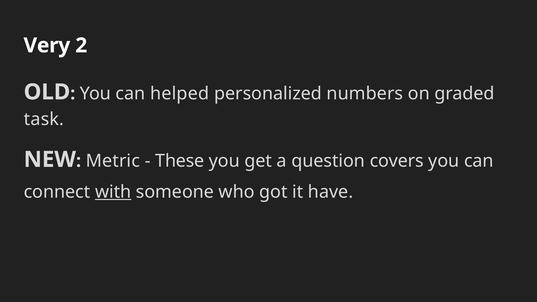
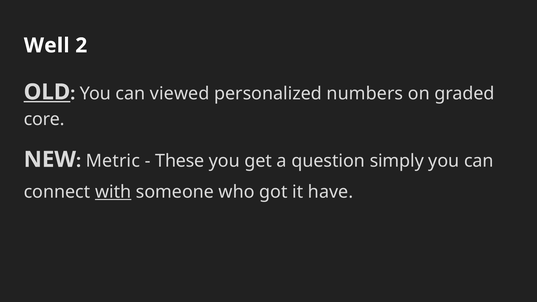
Very: Very -> Well (47, 45)
OLD underline: none -> present (47, 92)
helped: helped -> viewed (180, 94)
task: task -> core (44, 119)
covers: covers -> simply (397, 161)
